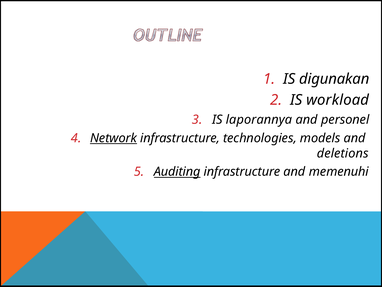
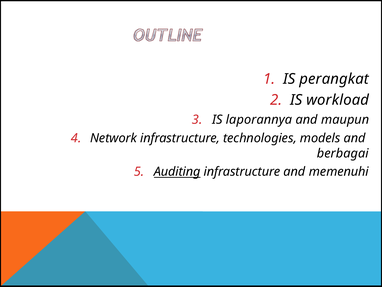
digunakan: digunakan -> perangkat (334, 79)
personel: personel -> maupun (345, 120)
Network underline: present -> none (113, 138)
deletions: deletions -> berbagai (343, 153)
